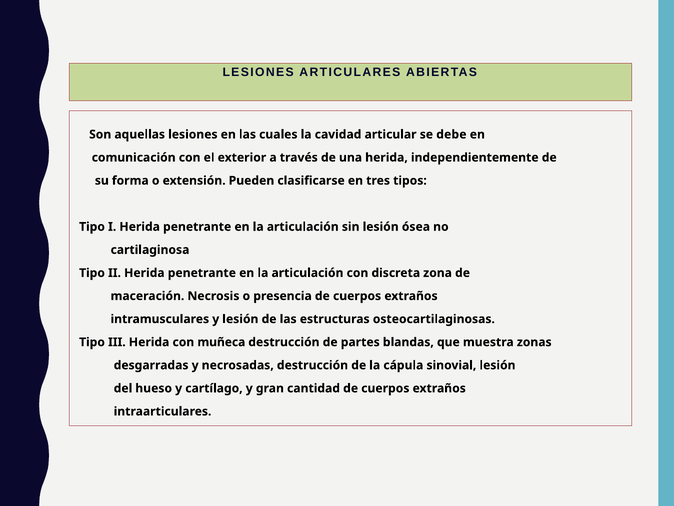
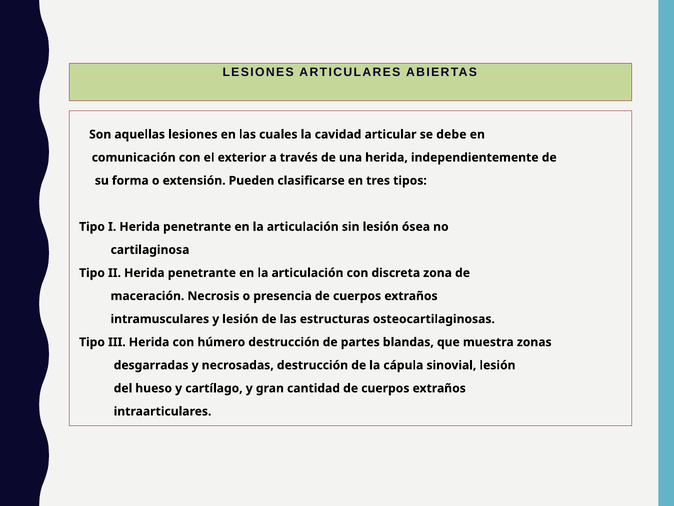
muñeca: muñeca -> húmero (221, 342)
